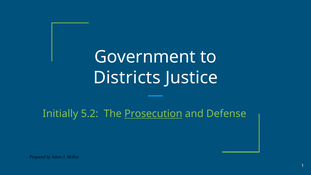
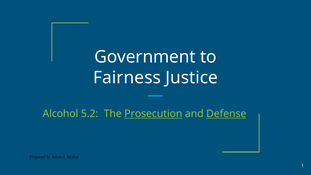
Districts: Districts -> Fairness (127, 78)
Initially: Initially -> Alcohol (60, 114)
Defense underline: none -> present (226, 114)
